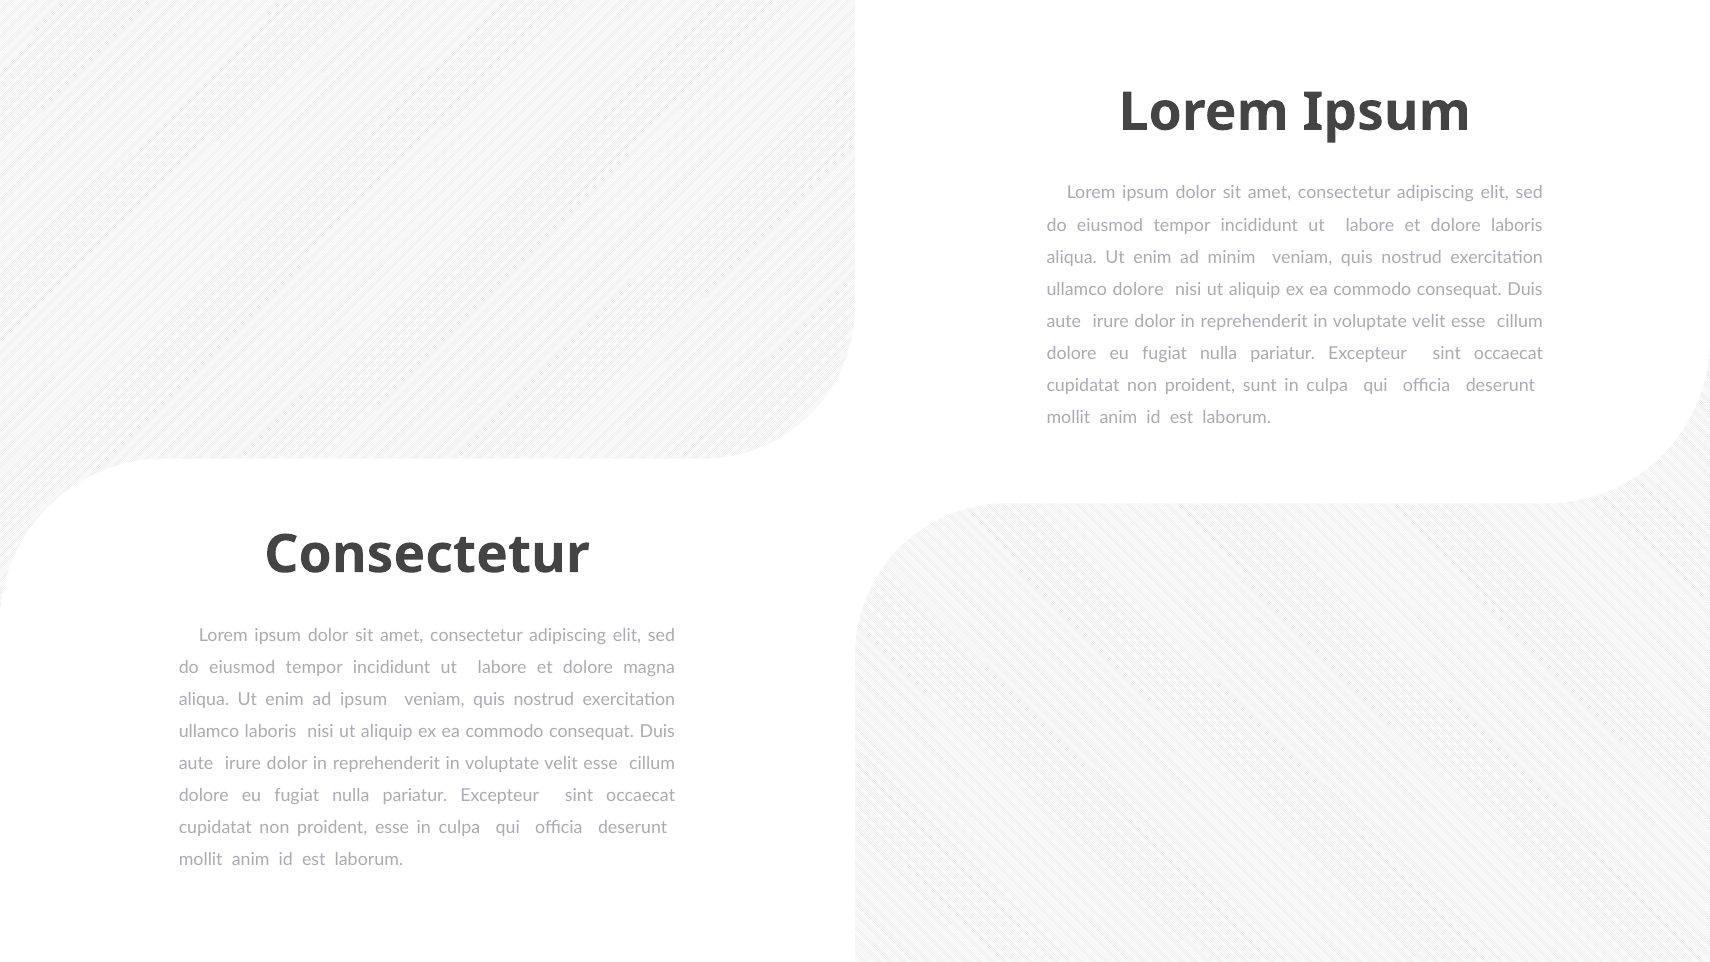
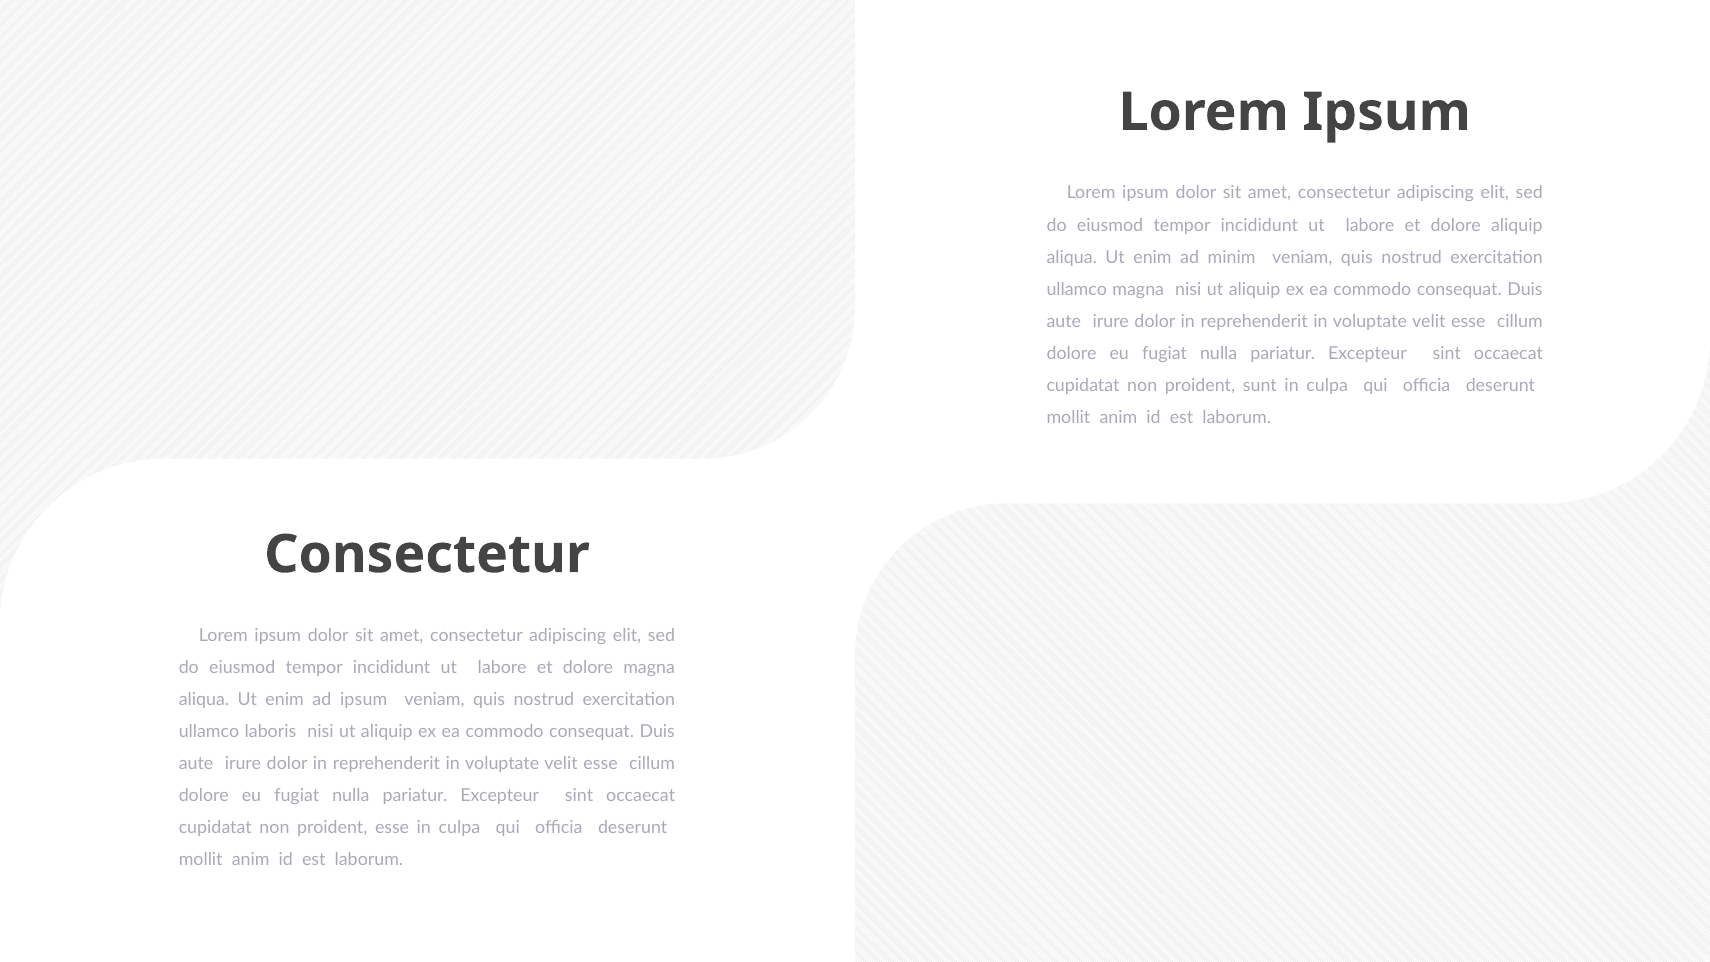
dolore laboris: laboris -> aliquip (1517, 225)
ullamco dolore: dolore -> magna (1138, 289)
